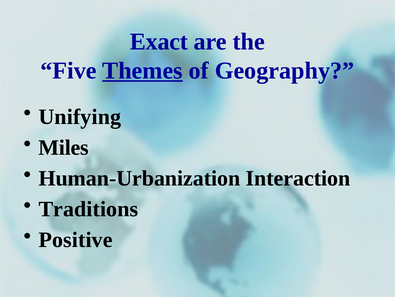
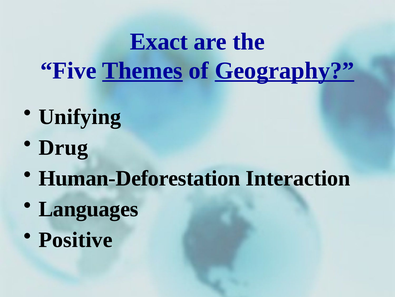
Geography underline: none -> present (285, 70)
Miles: Miles -> Drug (63, 147)
Human-Urbanization: Human-Urbanization -> Human-Deforestation (139, 178)
Traditions: Traditions -> Languages (88, 209)
